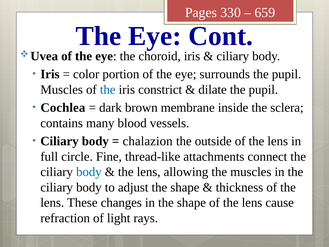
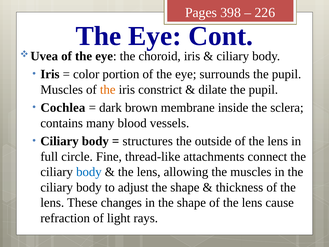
330: 330 -> 398 (231, 13)
659: 659 -> 226 (265, 13)
the colour: blue -> orange (108, 89)
chalazion: chalazion -> structures (148, 141)
